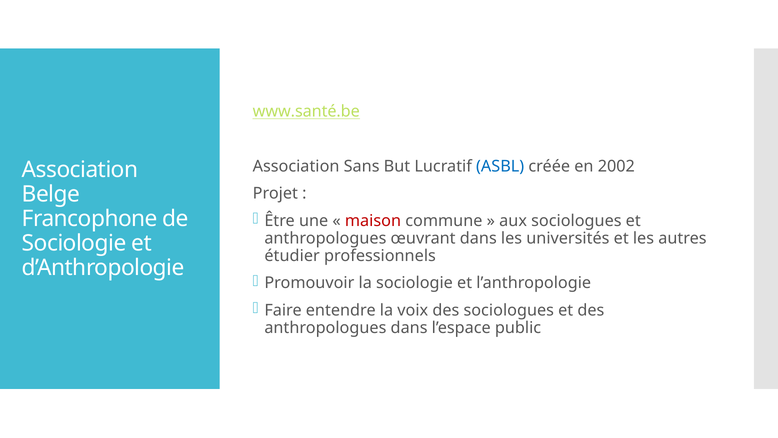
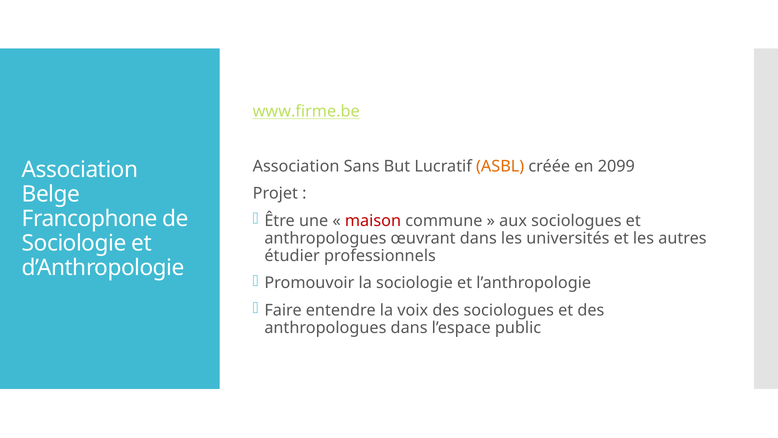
www.santé.be: www.santé.be -> www.firme.be (306, 111)
ASBL colour: blue -> orange (500, 166)
2002: 2002 -> 2099 (616, 166)
